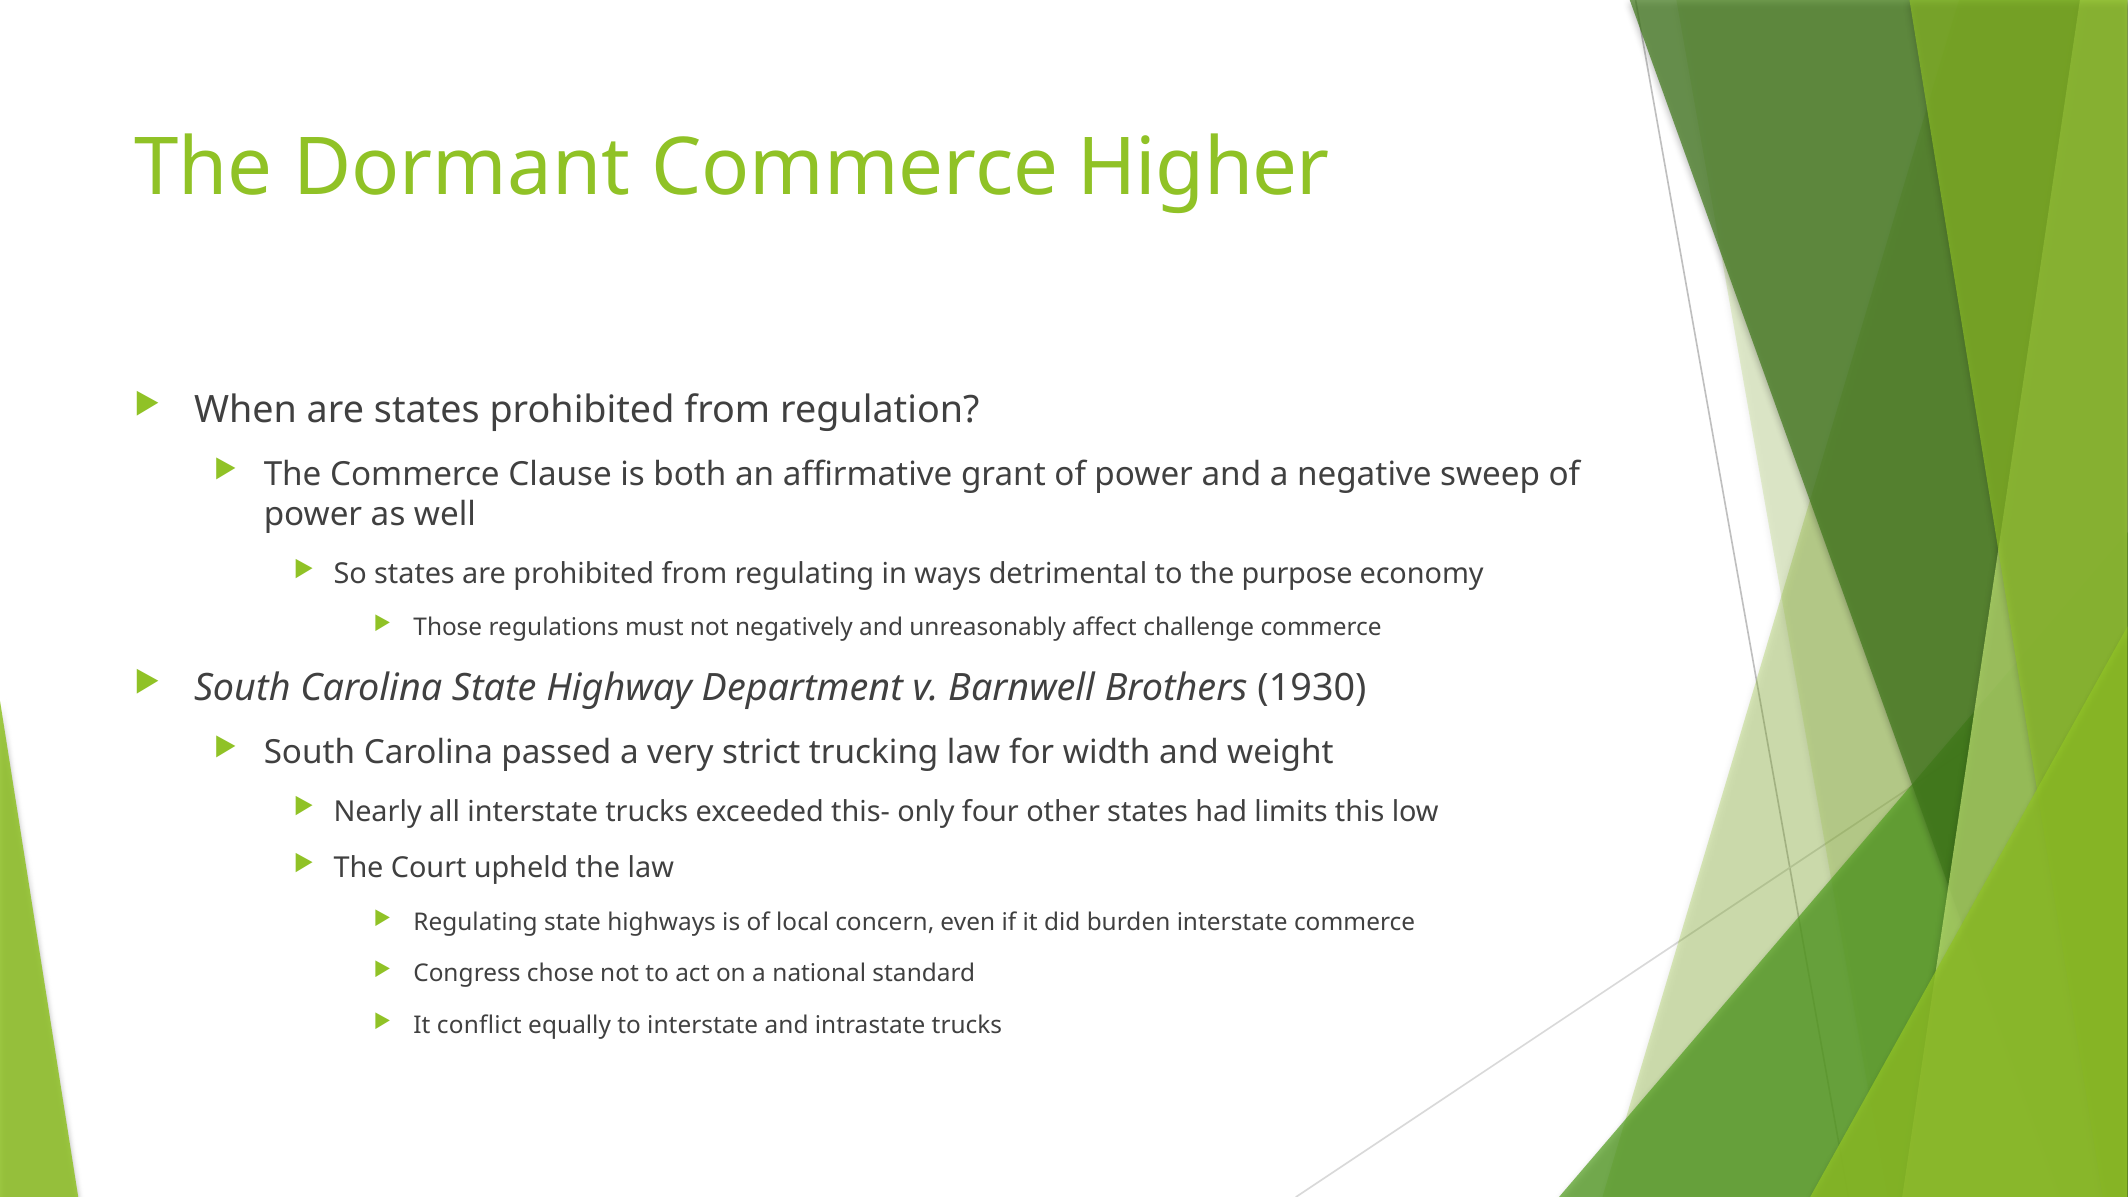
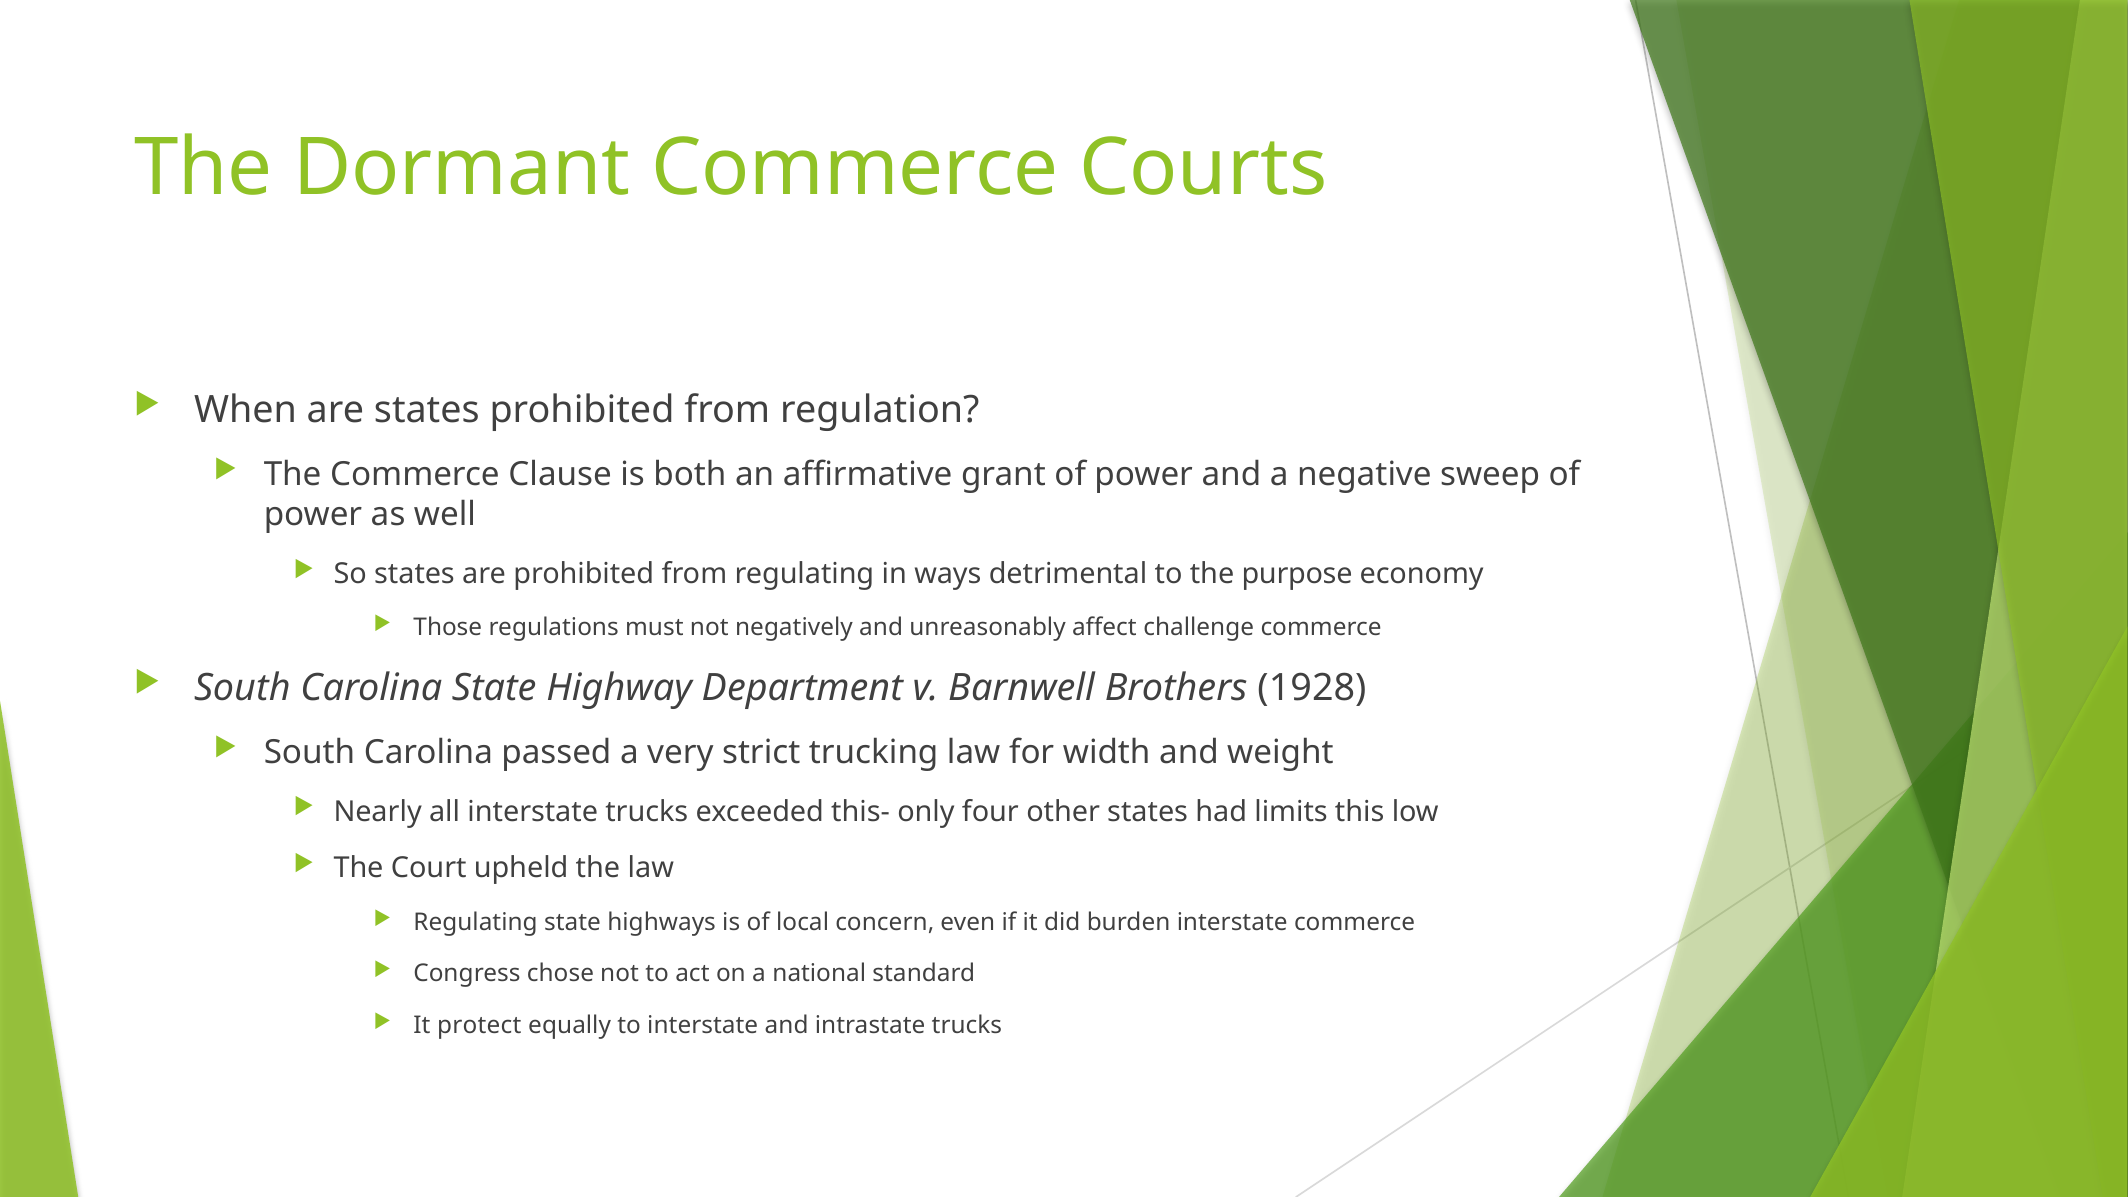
Higher: Higher -> Courts (1203, 168)
1930: 1930 -> 1928 (1312, 688)
conflict: conflict -> protect (479, 1025)
